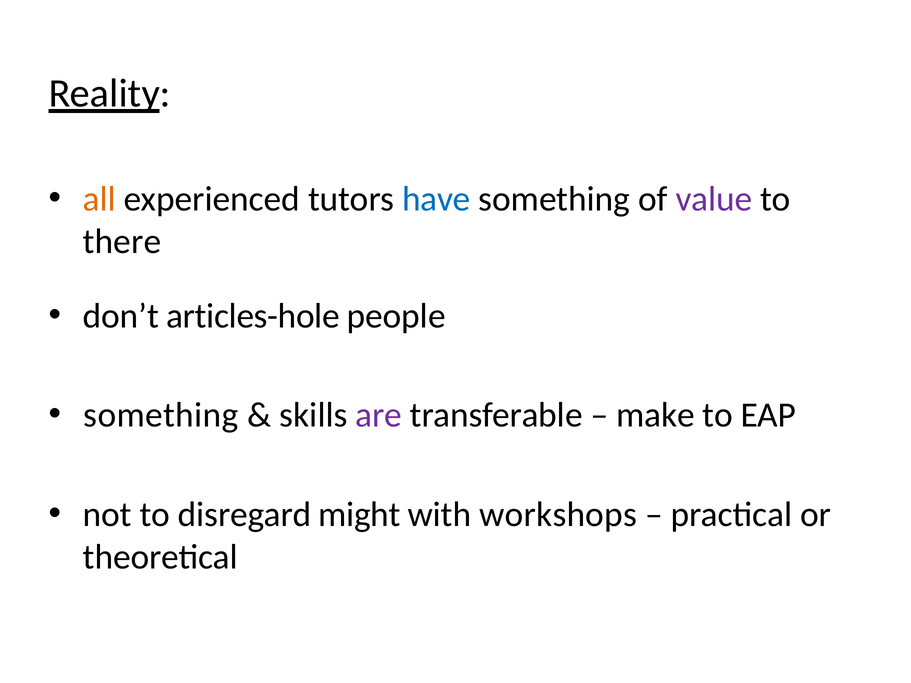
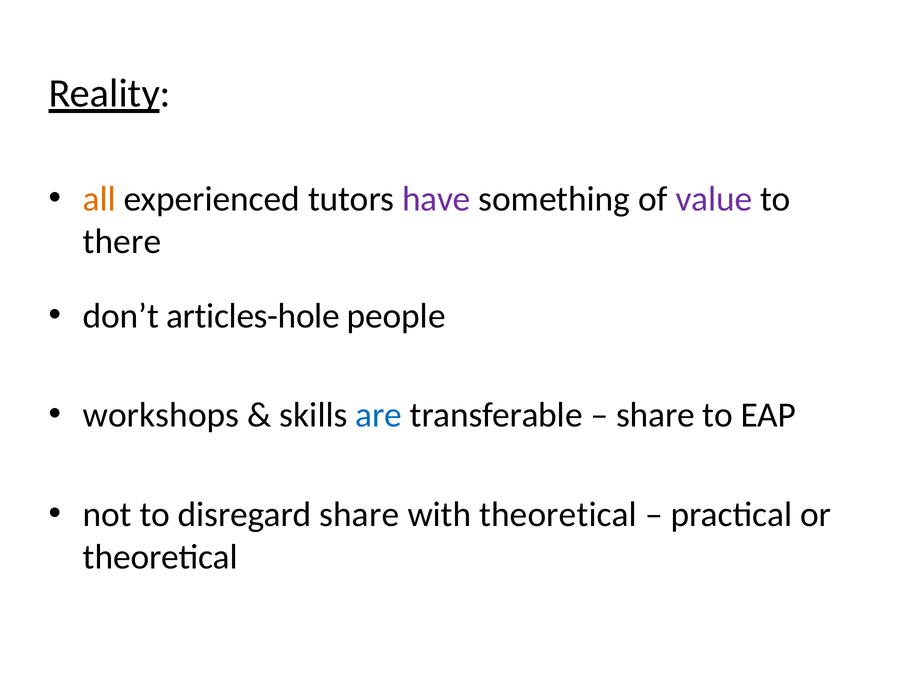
have colour: blue -> purple (436, 199)
something: something -> workshops (161, 415)
are colour: purple -> blue (379, 415)
make: make -> share (656, 415)
disregard might: might -> share (359, 515)
with workshops: workshops -> theoretical (558, 515)
